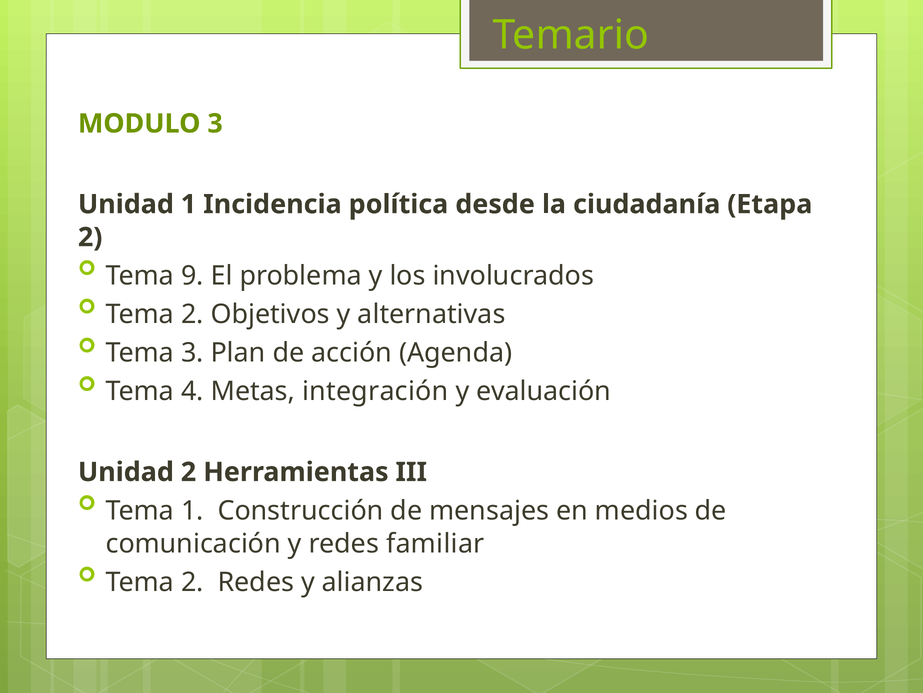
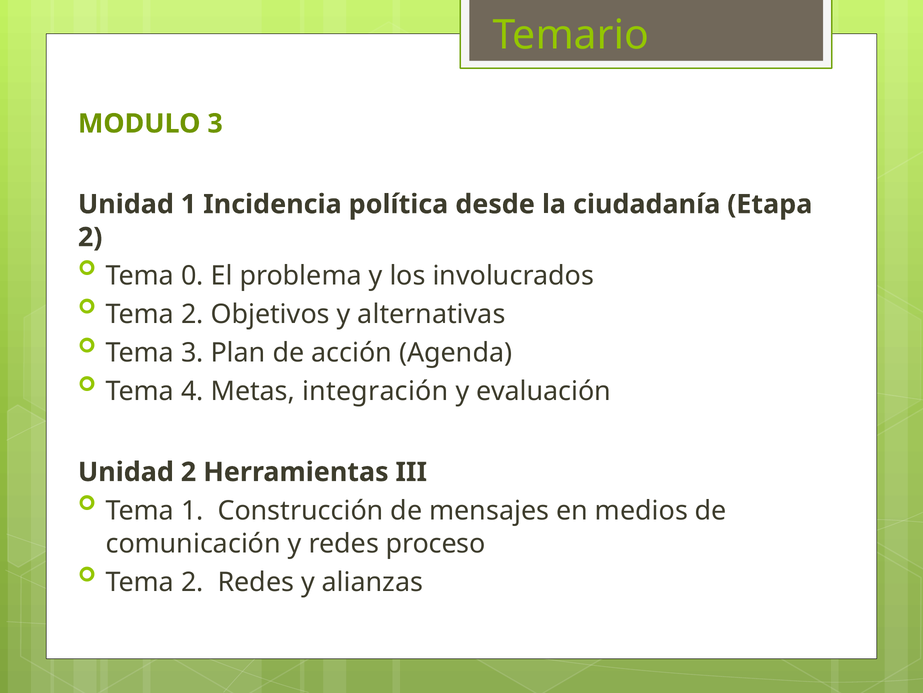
9: 9 -> 0 (192, 276)
familiar: familiar -> proceso (436, 543)
